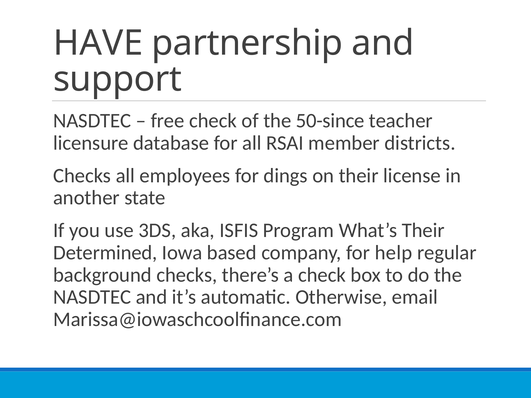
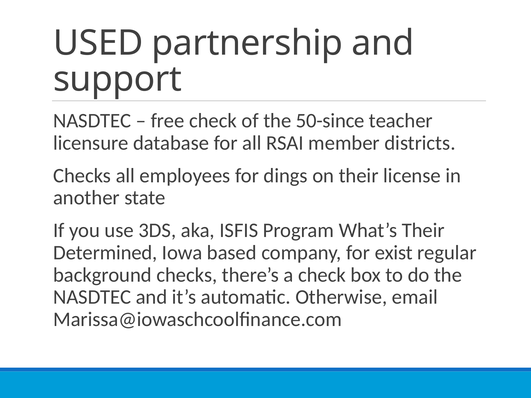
HAVE: HAVE -> USED (98, 43)
help: help -> exist (394, 253)
